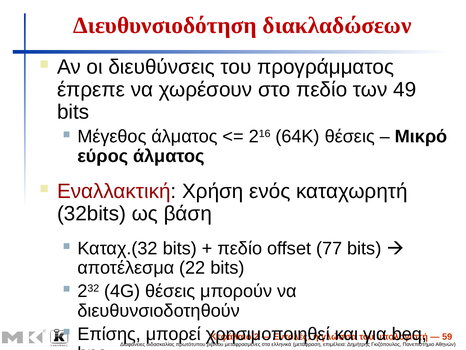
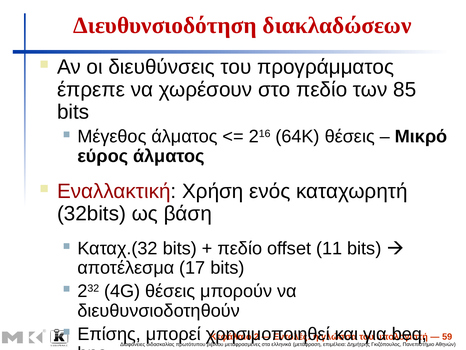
49: 49 -> 85 (405, 89)
77: 77 -> 11 (329, 248)
22: 22 -> 17 (192, 268)
